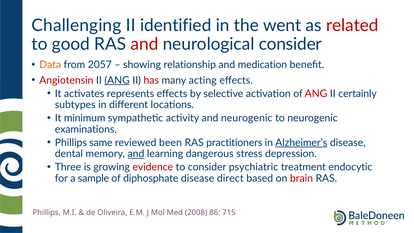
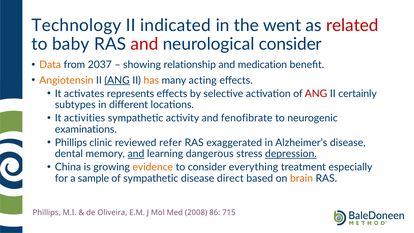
Challenging: Challenging -> Technology (76, 25)
identified: identified -> indicated (176, 25)
good: good -> baby (71, 44)
2057: 2057 -> 2037 (100, 65)
Angiotensin colour: red -> orange (66, 80)
has colour: red -> orange (151, 80)
minimum: minimum -> activities (85, 118)
and neurogenic: neurogenic -> fenofibrate (247, 118)
same: same -> clinic (101, 143)
been: been -> refer (170, 143)
practitioners: practitioners -> exaggerated (234, 143)
Alzheimer’s underline: present -> none (301, 143)
depression underline: none -> present (291, 154)
Three: Three -> China (68, 167)
evidence colour: red -> orange (153, 167)
psychiatric: psychiatric -> everything (253, 167)
endocytic: endocytic -> especially (350, 167)
of diphosphate: diphosphate -> sympathetic (151, 178)
brain colour: red -> orange (301, 178)
